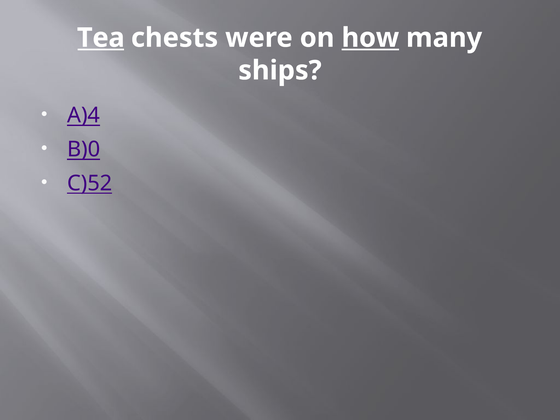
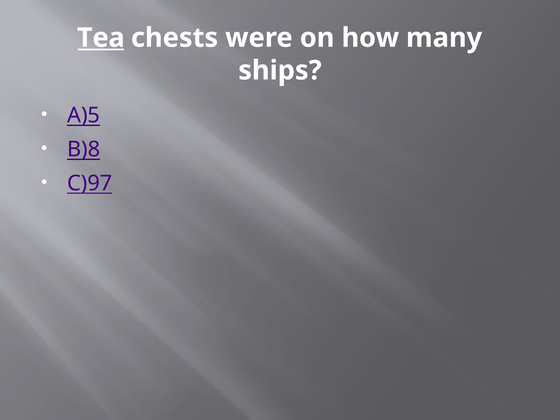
how underline: present -> none (370, 38)
A)4: A)4 -> A)5 (84, 115)
B)0: B)0 -> B)8 (84, 149)
C)52: C)52 -> C)97 (90, 183)
